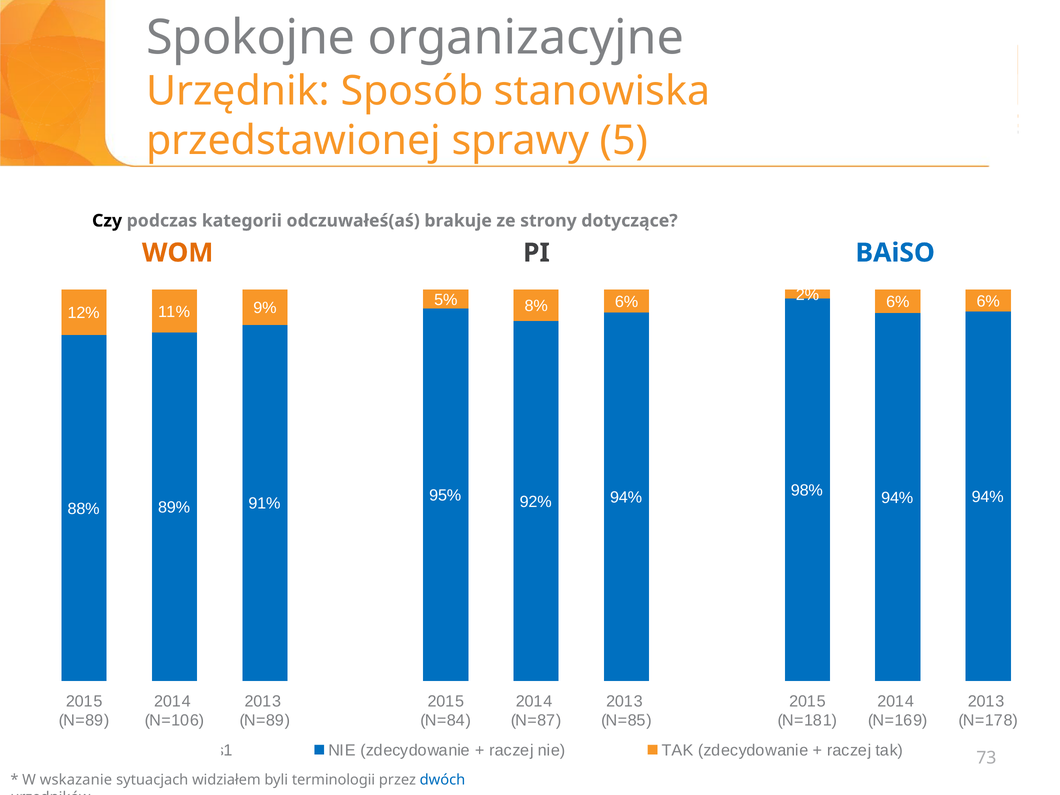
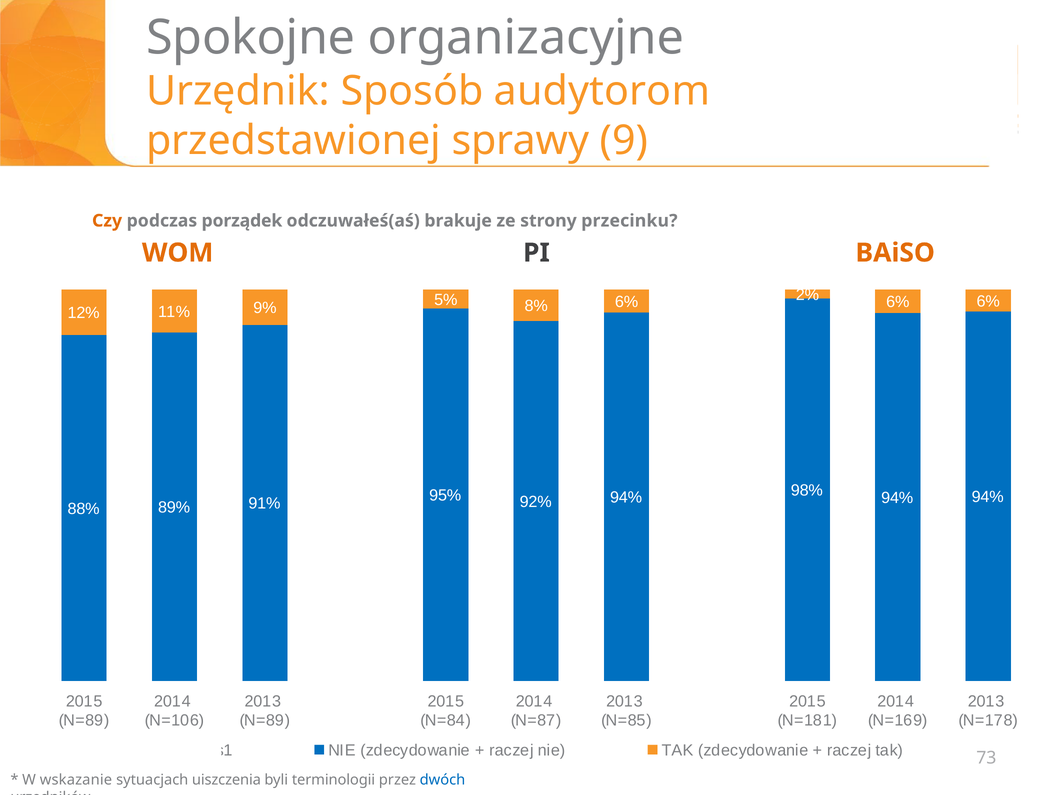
stanowiska: stanowiska -> audytorom (602, 91)
5: 5 -> 9 (624, 141)
Czy colour: black -> orange (107, 221)
kategorii: kategorii -> porządek (242, 221)
dotyczące: dotyczące -> przecinku (629, 221)
BAiSO colour: blue -> orange (895, 253)
widziałem: widziałem -> uiszczenia (226, 780)
